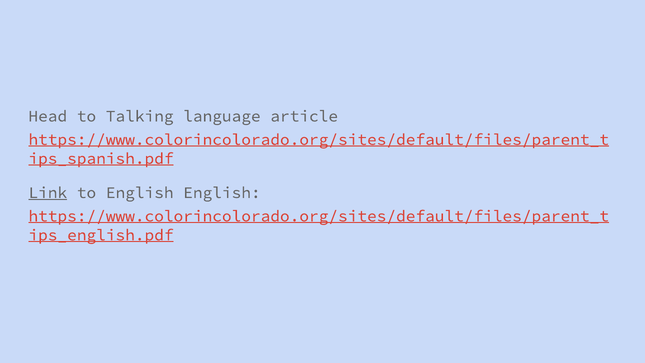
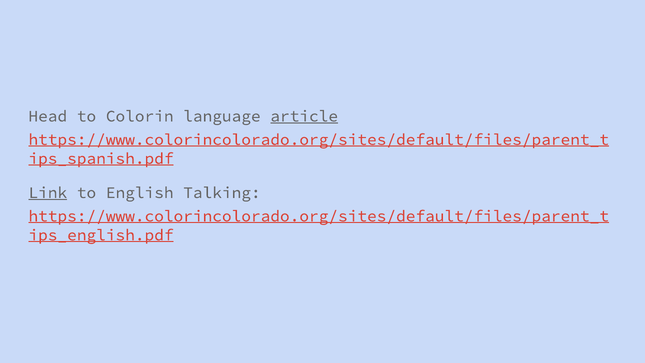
Talking: Talking -> Colorin (140, 116)
article underline: none -> present (304, 116)
English English: English -> Talking (222, 193)
